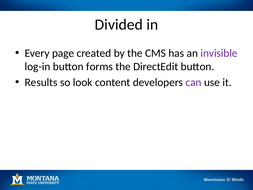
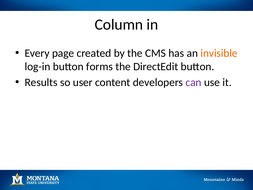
Divided: Divided -> Column (119, 24)
invisible colour: purple -> orange (219, 53)
look: look -> user (83, 82)
